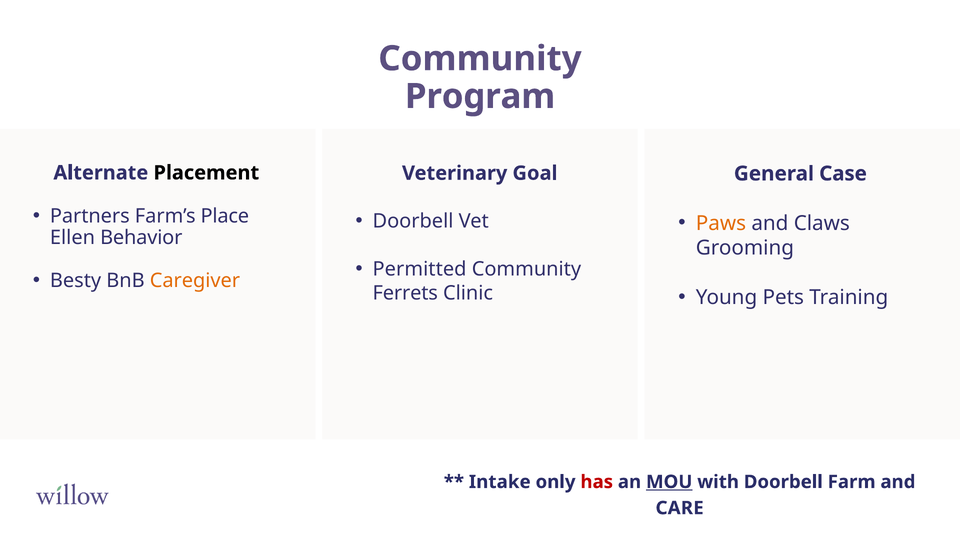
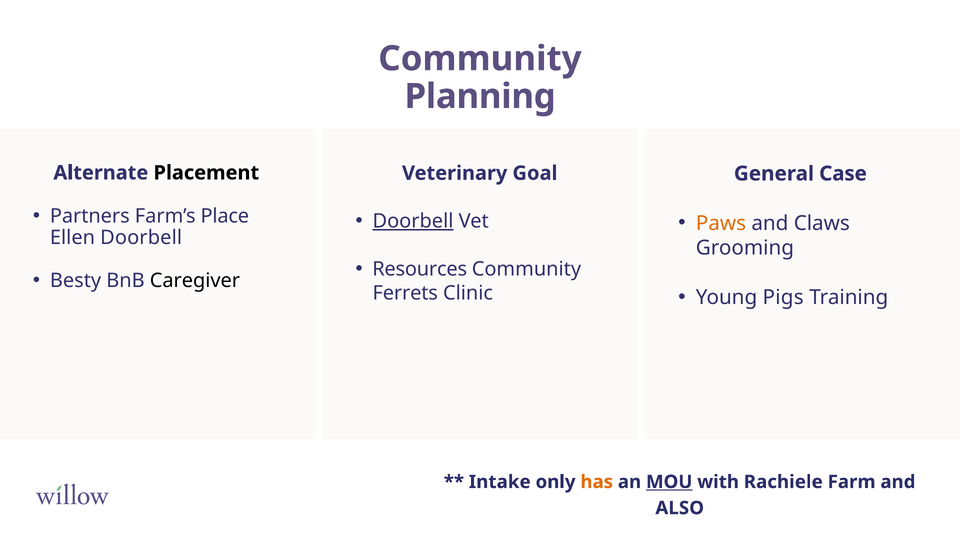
Program: Program -> Planning (480, 96)
Doorbell underline: none -> present (413, 221)
Ellen Behavior: Behavior -> Doorbell (141, 238)
Permitted: Permitted -> Resources (420, 269)
Caregiver colour: orange -> black (195, 281)
Pets: Pets -> Pigs (783, 298)
has colour: red -> orange (597, 482)
with Doorbell: Doorbell -> Rachiele (783, 482)
CARE: CARE -> ALSO (680, 508)
